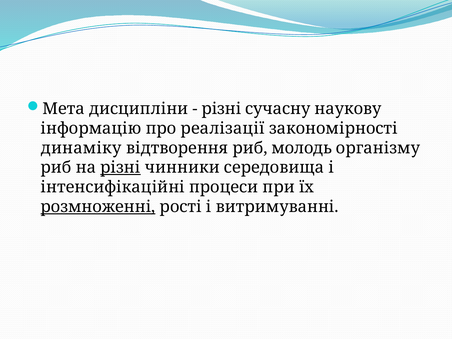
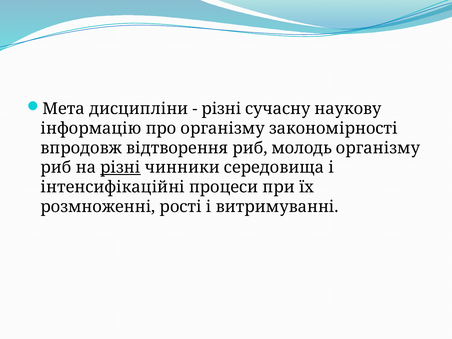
про реалізації: реалізації -> організму (223, 128)
динаміку: динаміку -> впродовж (81, 148)
розмноженні underline: present -> none (98, 207)
